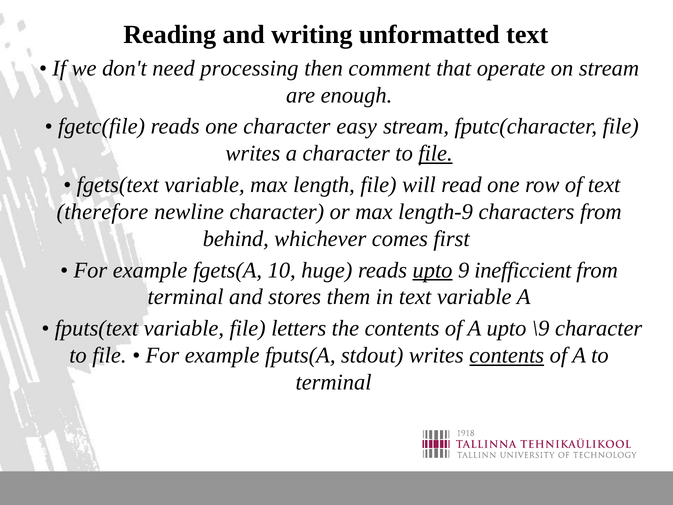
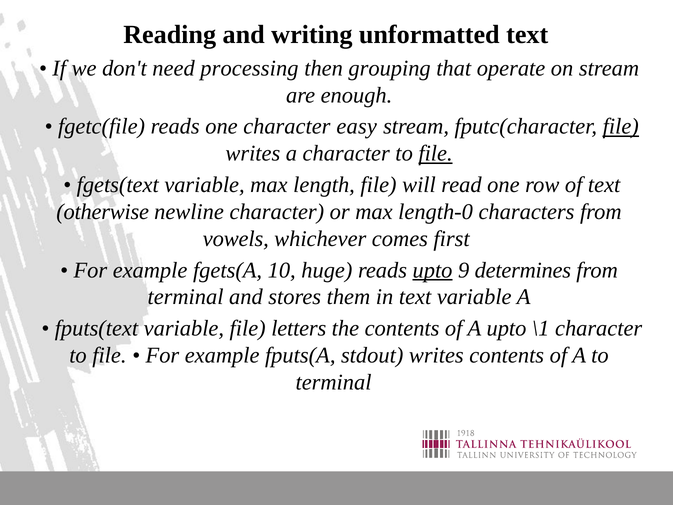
comment: comment -> grouping (390, 68)
file underline: none -> present (621, 126)
therefore: therefore -> otherwise (103, 212)
length-9: length-9 -> length-0 (436, 212)
behind: behind -> vowels (236, 239)
inefficcient: inefficcient -> determines (523, 270)
\9: \9 -> \1 (541, 328)
contents underline: present -> none (507, 355)
